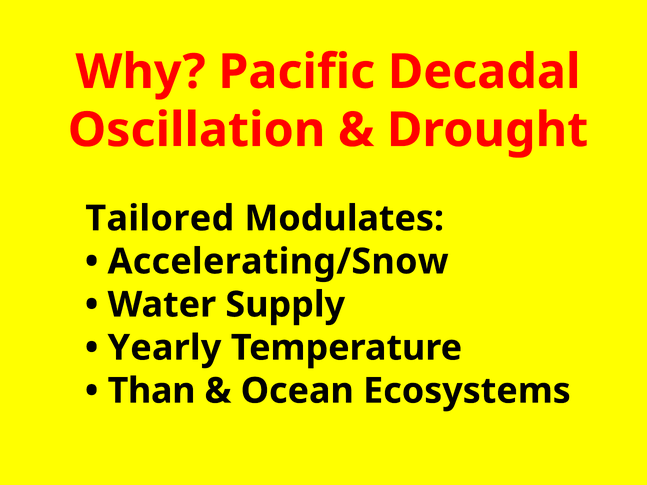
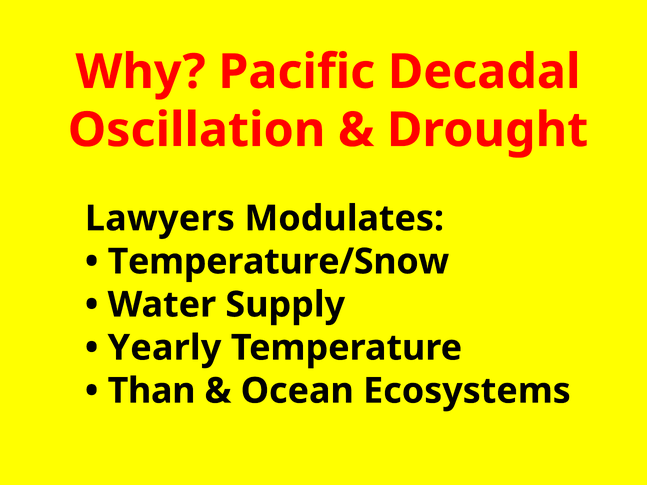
Tailored: Tailored -> Lawyers (160, 219)
Accelerating/Snow: Accelerating/Snow -> Temperature/Snow (278, 262)
